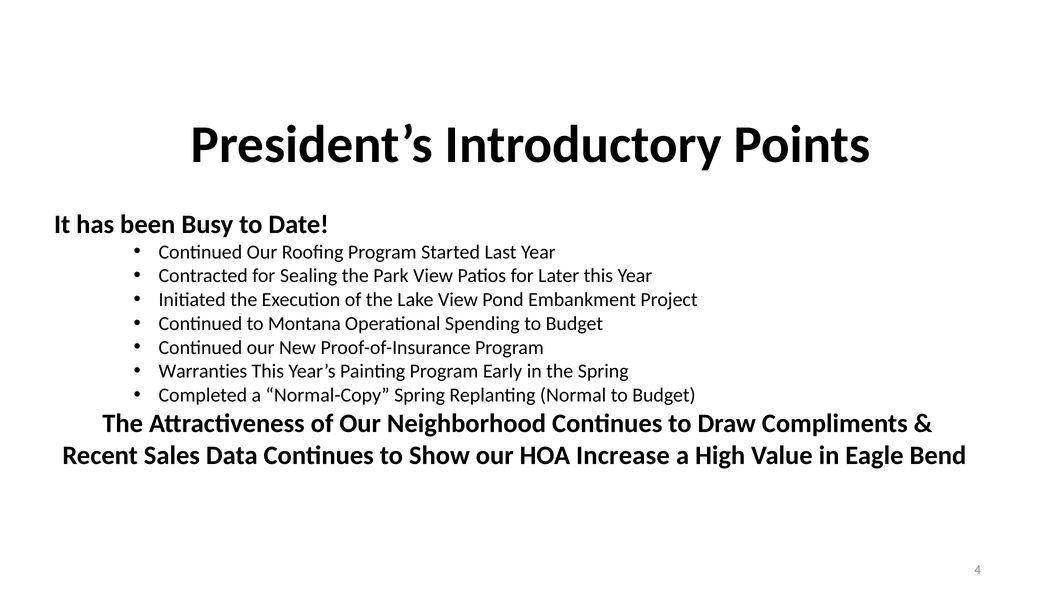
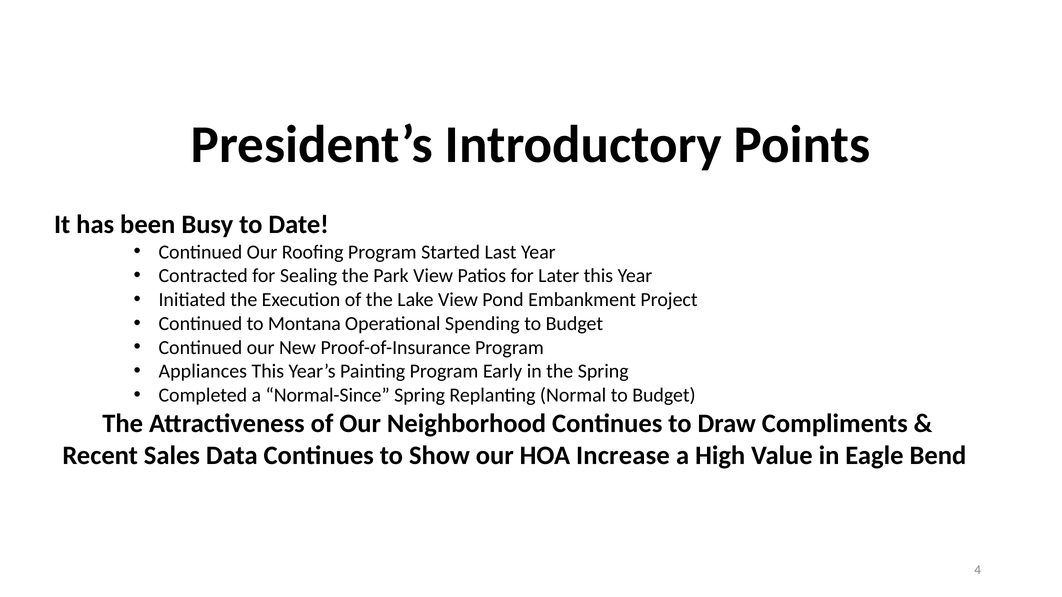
Warranties: Warranties -> Appliances (203, 372)
Normal-Copy: Normal-Copy -> Normal-Since (328, 395)
